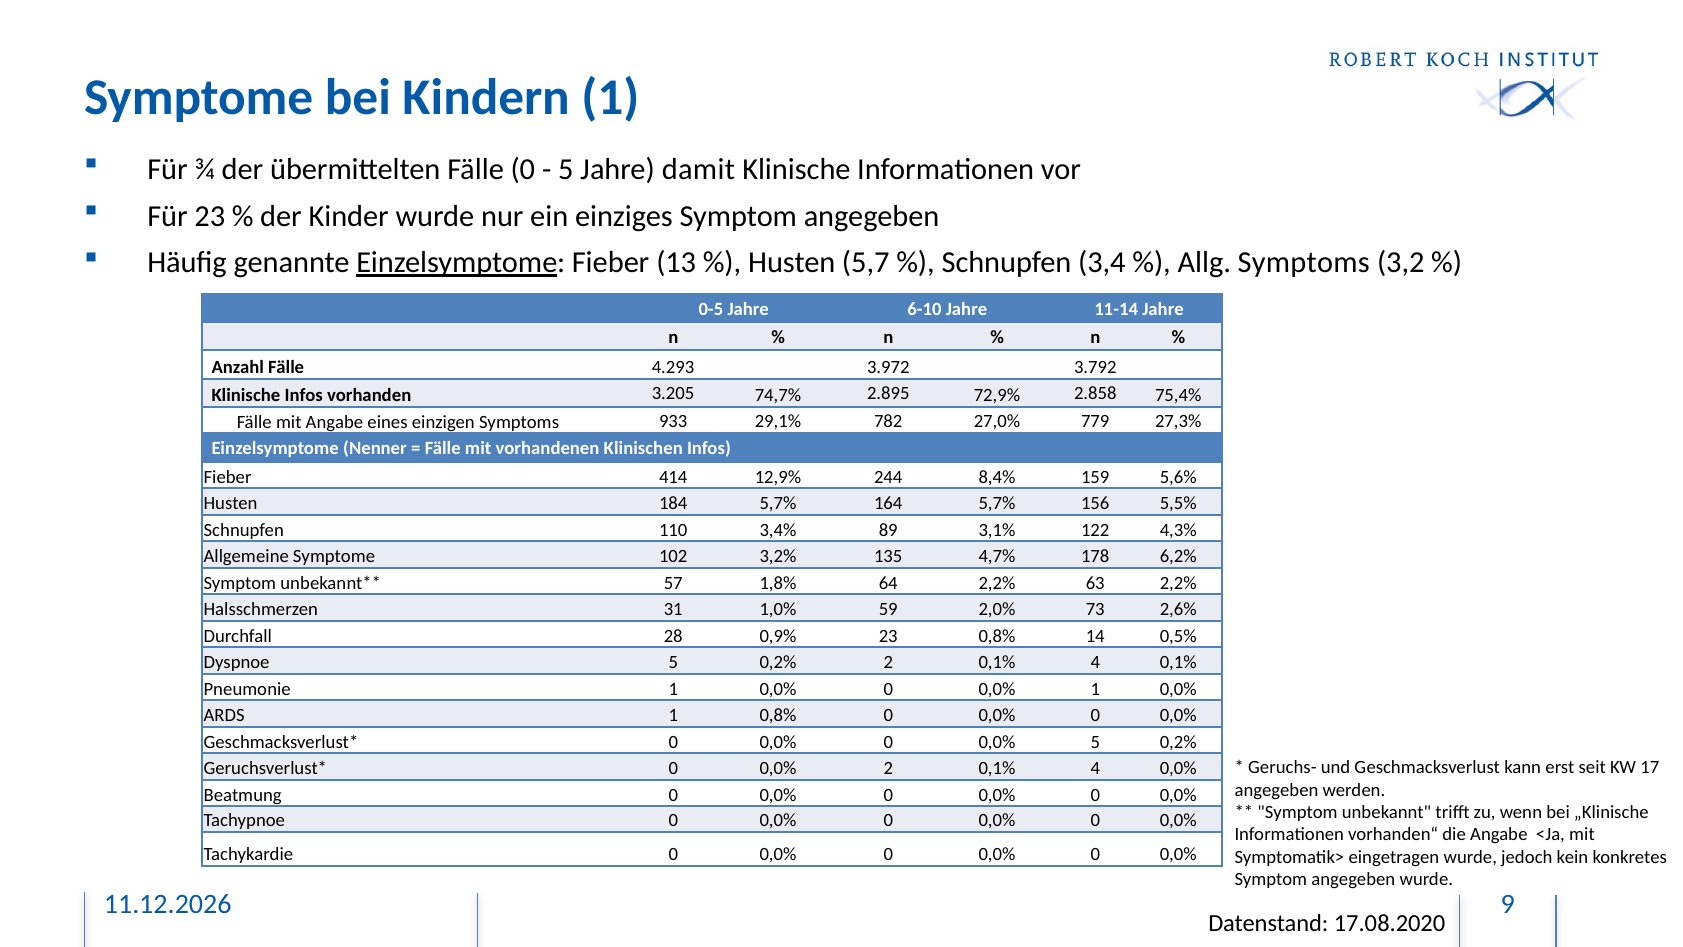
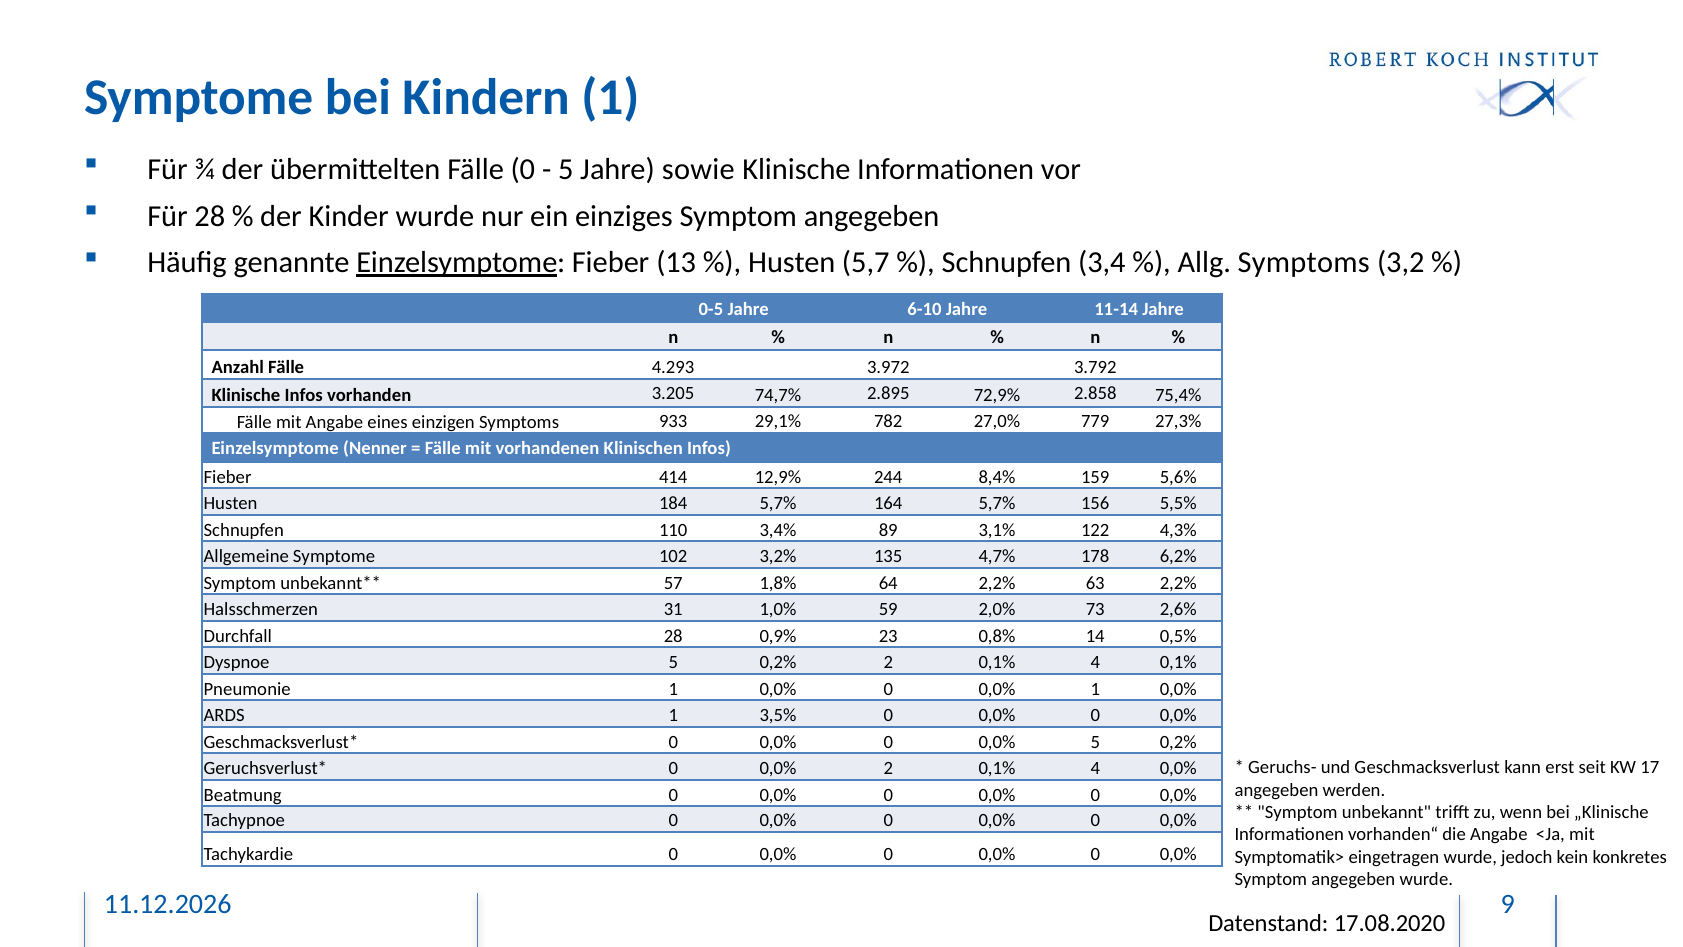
damit: damit -> sowie (698, 170)
Für 23: 23 -> 28 (210, 216)
1 0,8%: 0,8% -> 3,5% (778, 715)
